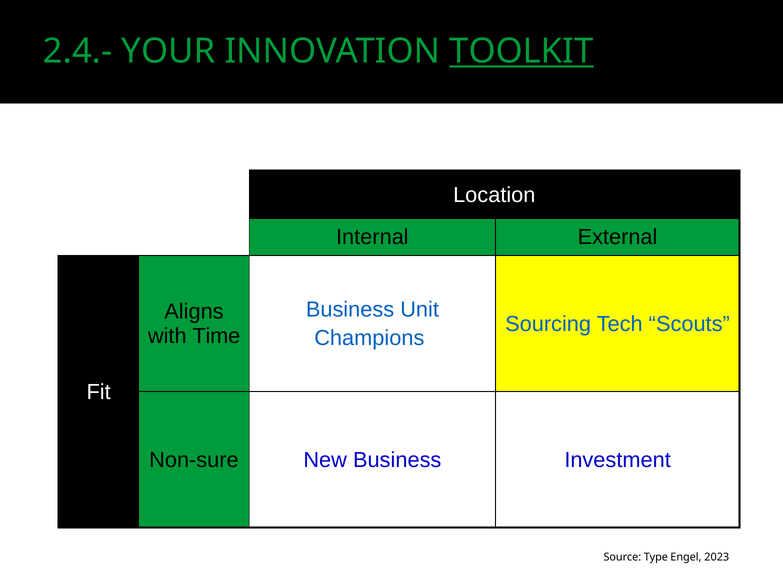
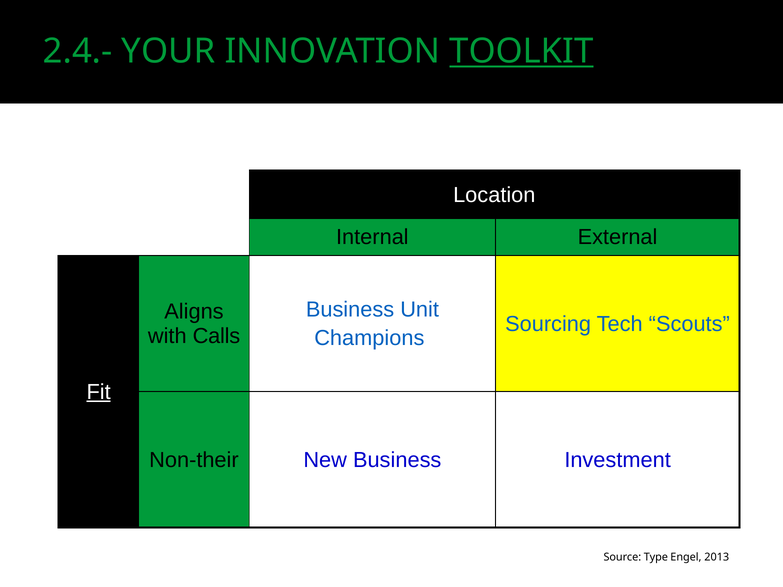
Time: Time -> Calls (216, 336)
Fit underline: none -> present (99, 392)
Non-sure: Non-sure -> Non-their (194, 460)
2023: 2023 -> 2013 (717, 558)
